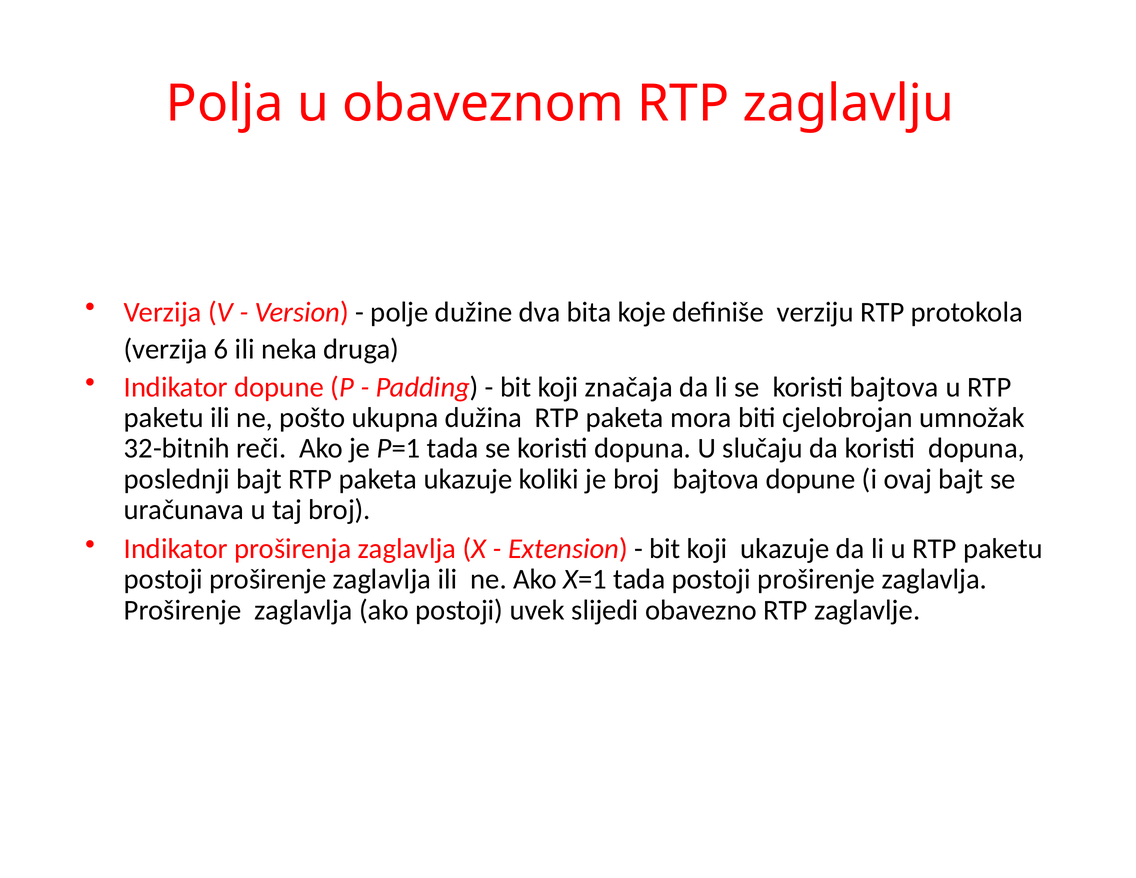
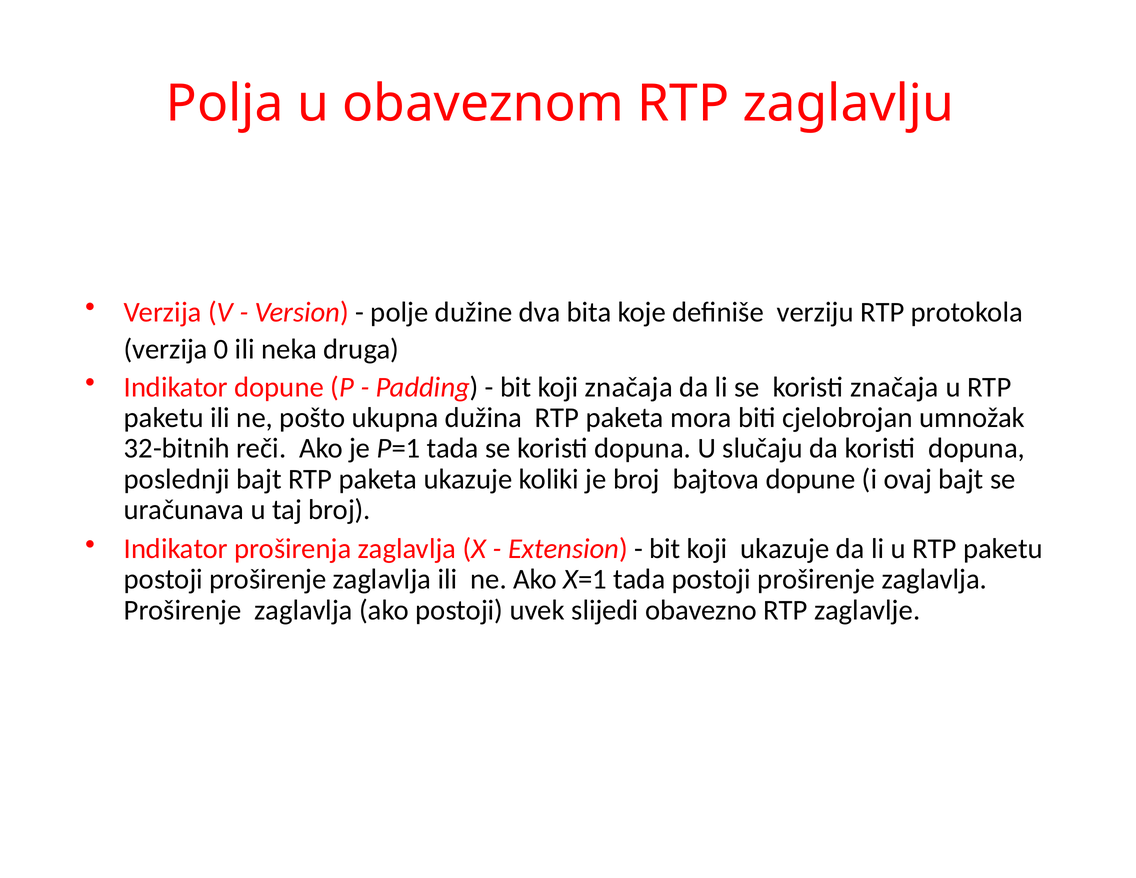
6: 6 -> 0 (221, 349)
koristi bajtova: bajtova -> značaja (894, 387)
